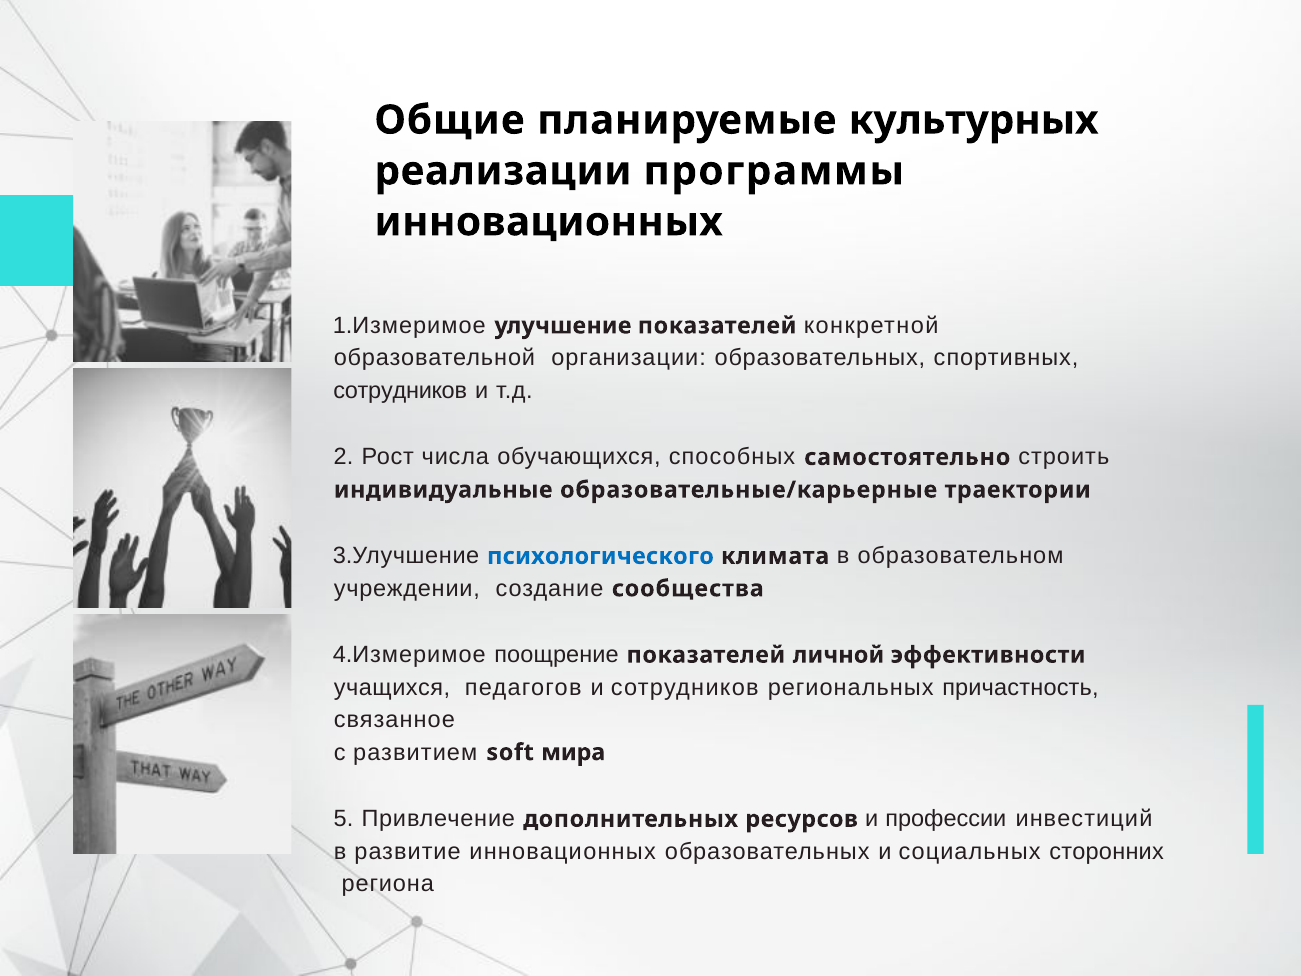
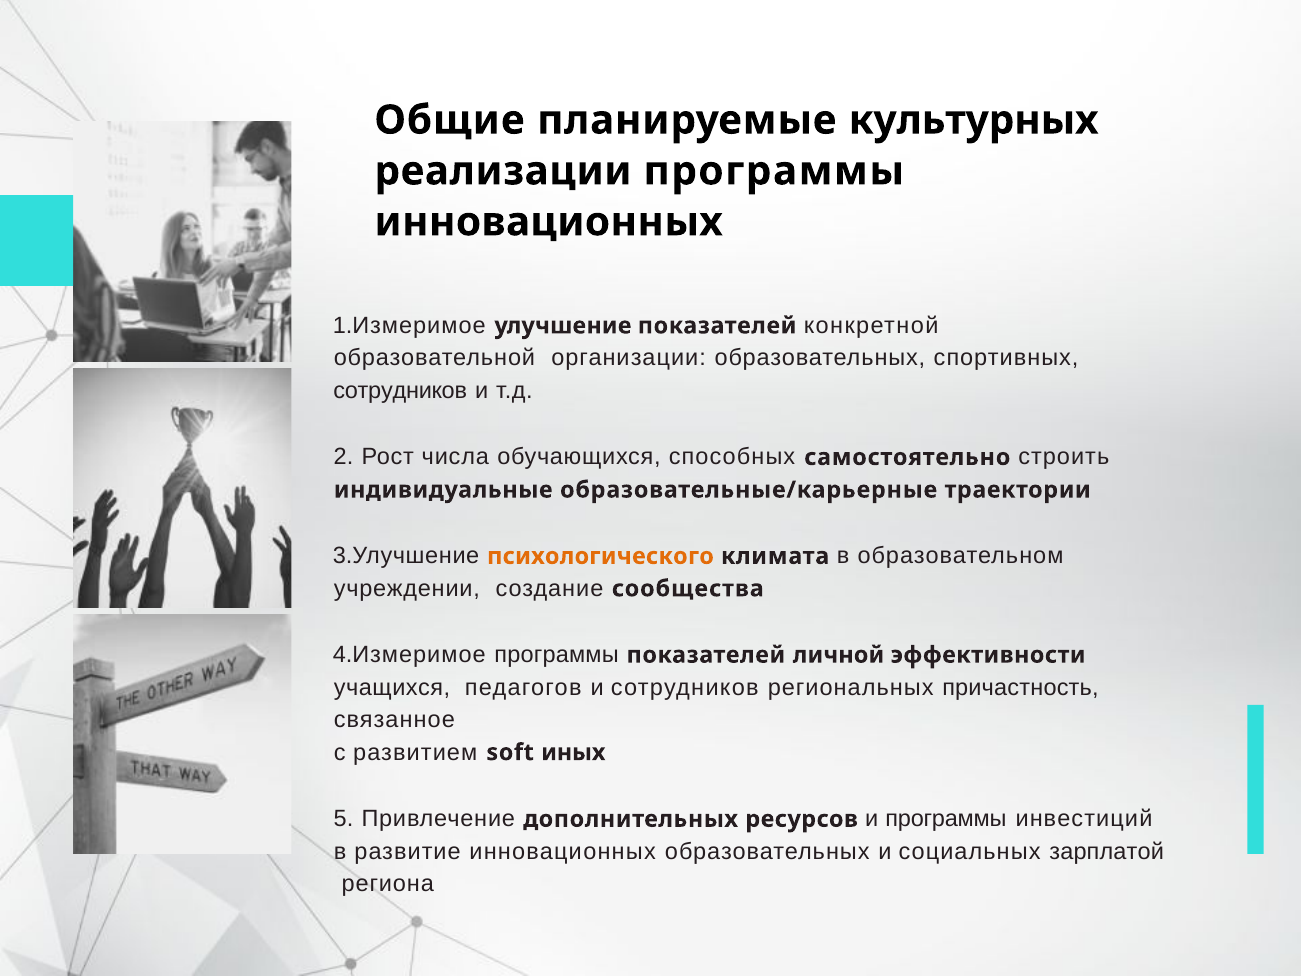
психологического colour: blue -> orange (600, 556)
поощрение: поощрение -> программы (557, 655)
мира: мира -> иных (573, 752)
и профессии: профессии -> программы (946, 819)
сторонних: сторонних -> зарплатой (1107, 851)
